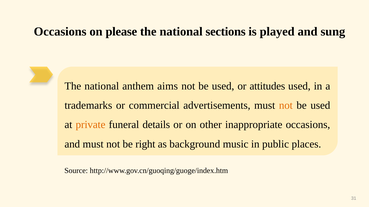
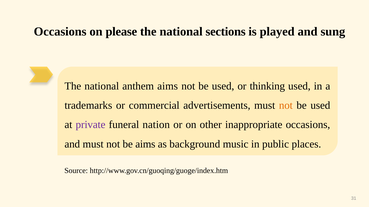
attitudes: attitudes -> thinking (267, 86)
private colour: orange -> purple (91, 125)
details: details -> nation (156, 125)
be right: right -> aims (145, 144)
